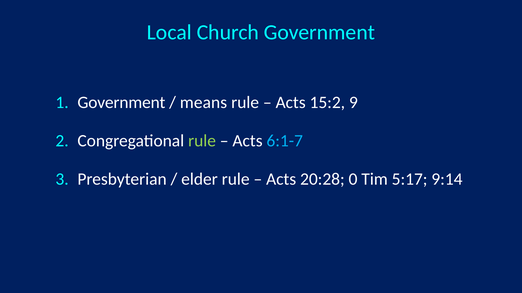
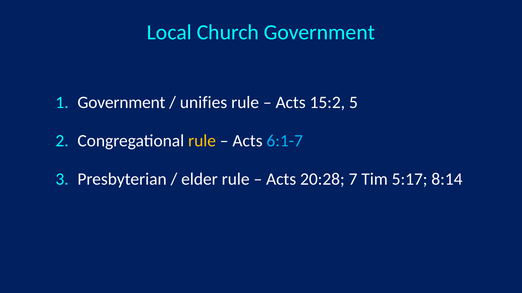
means: means -> unifies (204, 103)
9: 9 -> 5 (353, 103)
rule colour: light green -> yellow (202, 141)
0: 0 -> 7 (353, 179)
9:14: 9:14 -> 8:14 (447, 179)
